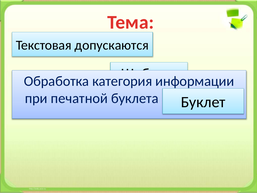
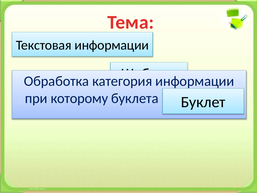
Текстовая допускаются: допускаются -> информации (112, 45)
печатной: печатной -> которому (79, 98)
